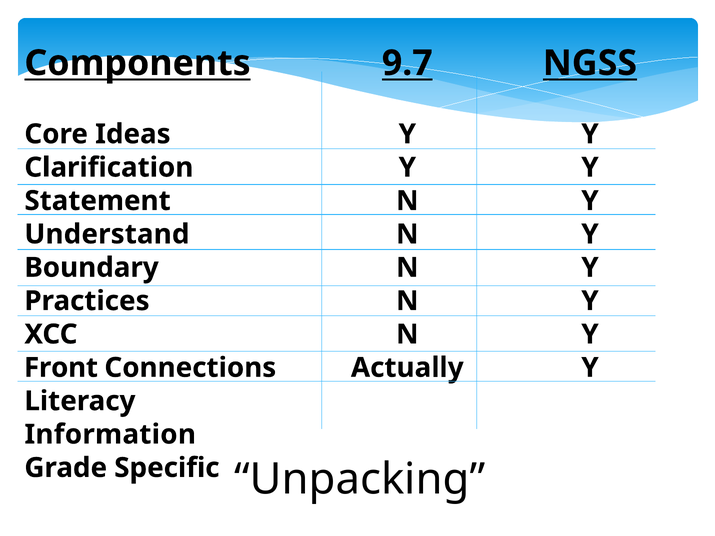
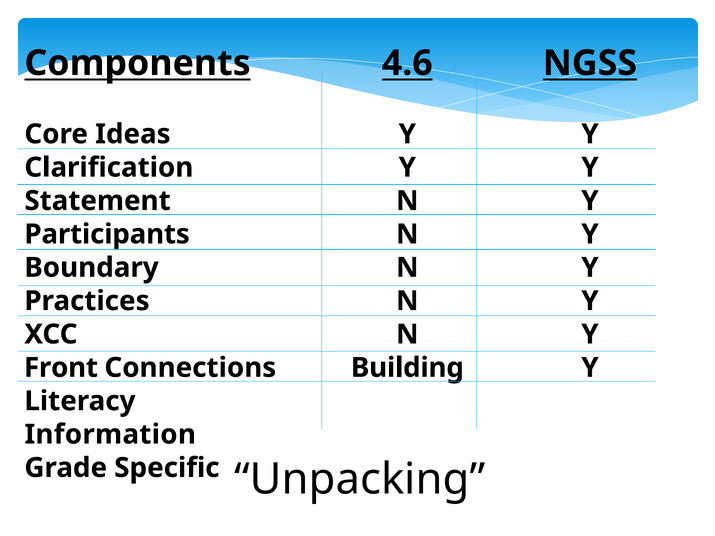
9.7: 9.7 -> 4.6 (407, 63)
Understand: Understand -> Participants (107, 234)
Actually: Actually -> Building (407, 368)
